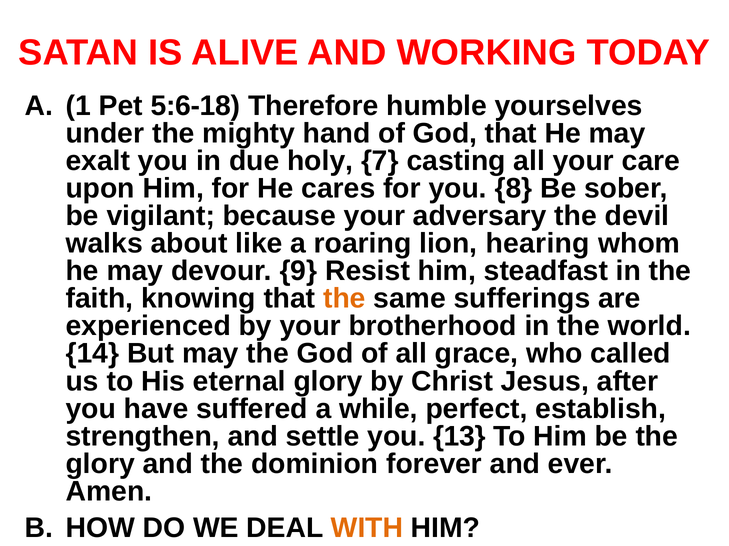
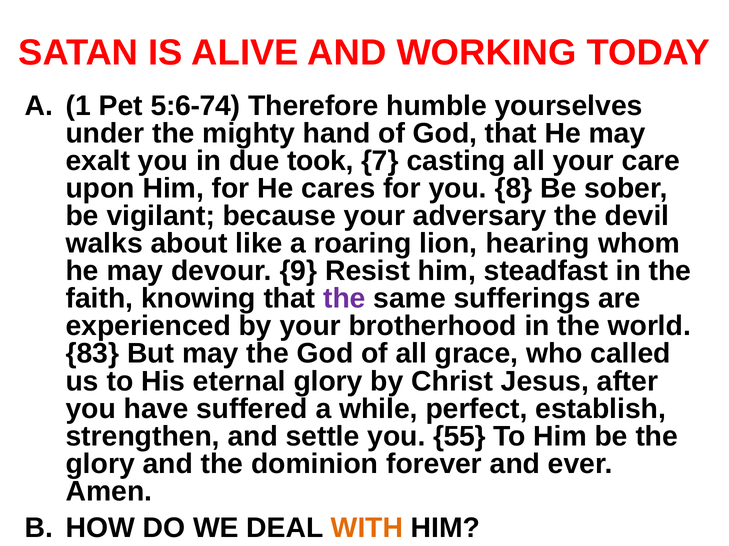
5:6-18: 5:6-18 -> 5:6-74 (195, 106)
holy: holy -> took (320, 161)
the colour: orange -> purple (344, 299)
14: 14 -> 83 (92, 354)
13: 13 -> 55 (459, 437)
